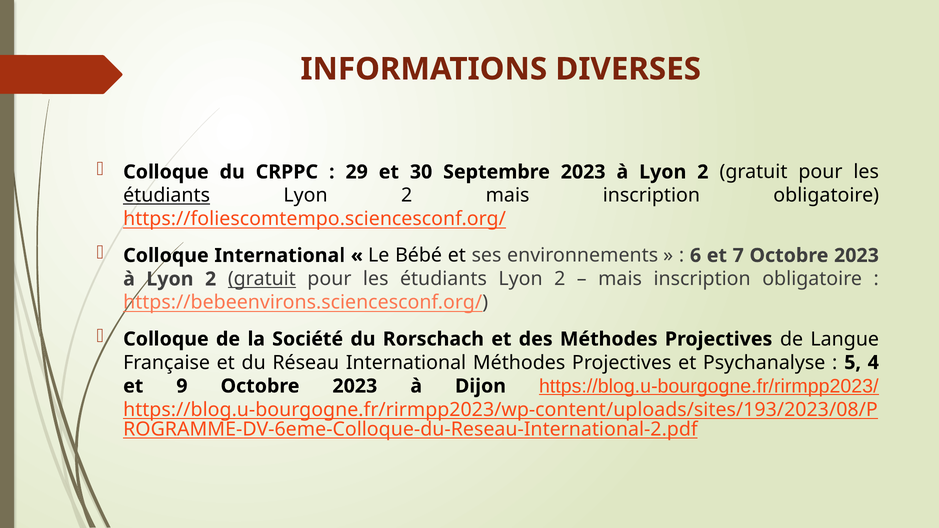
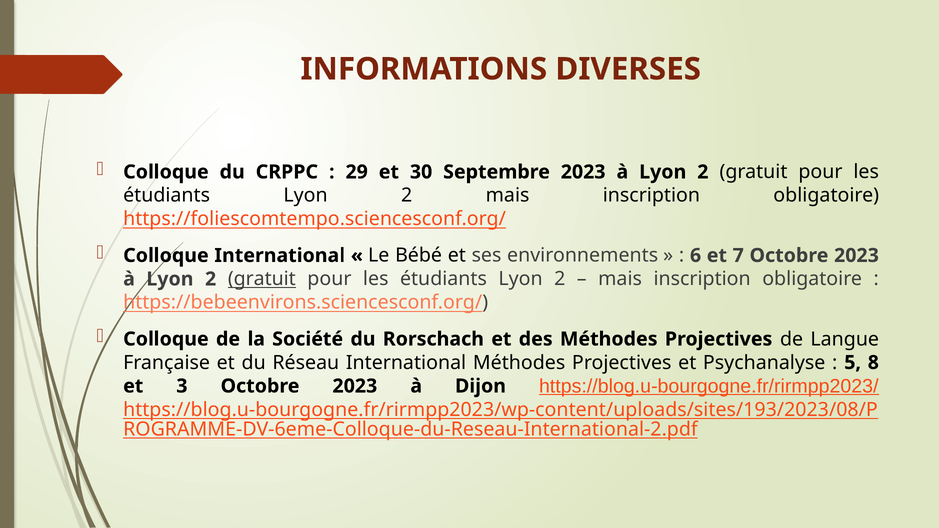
étudiants underline: present -> none (167, 196)
4: 4 -> 8 (873, 363)
9: 9 -> 3 (182, 386)
